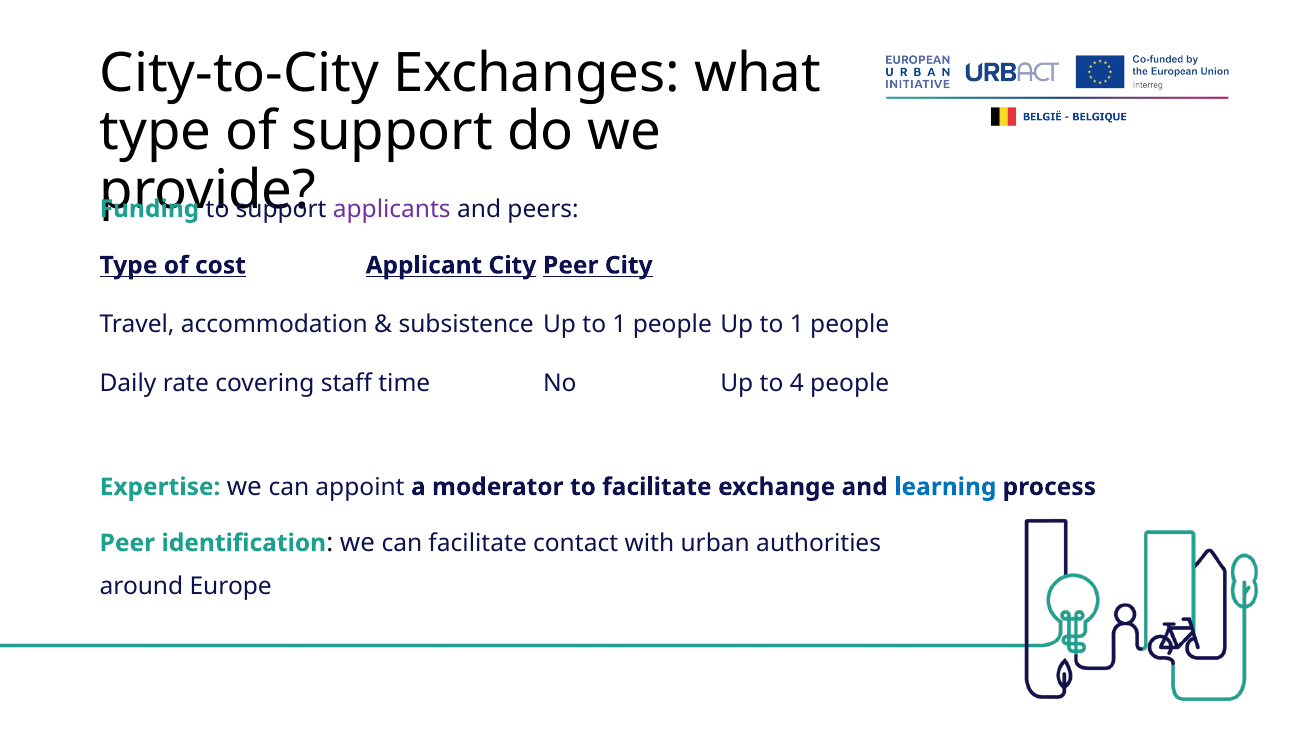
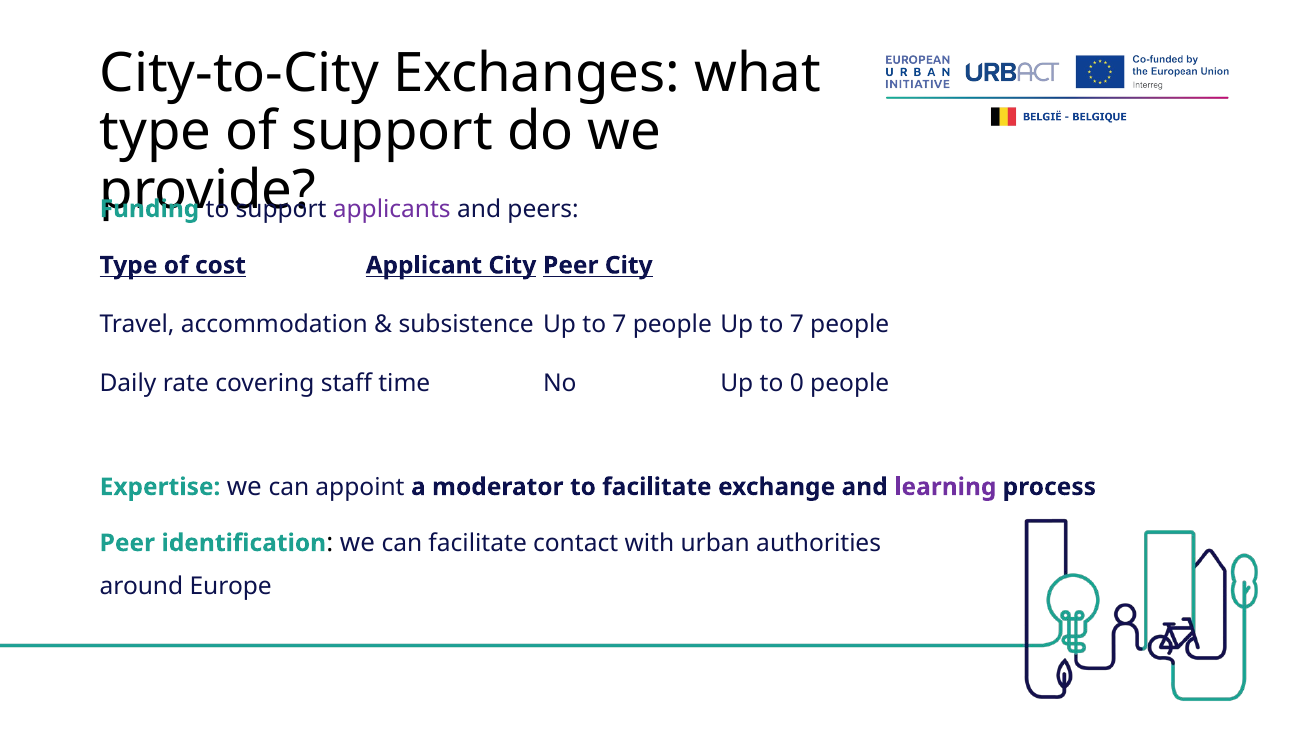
subsistence Up to 1: 1 -> 7 (619, 325)
people Up to 1: 1 -> 7 (797, 325)
4: 4 -> 0 (797, 384)
learning colour: blue -> purple (945, 487)
